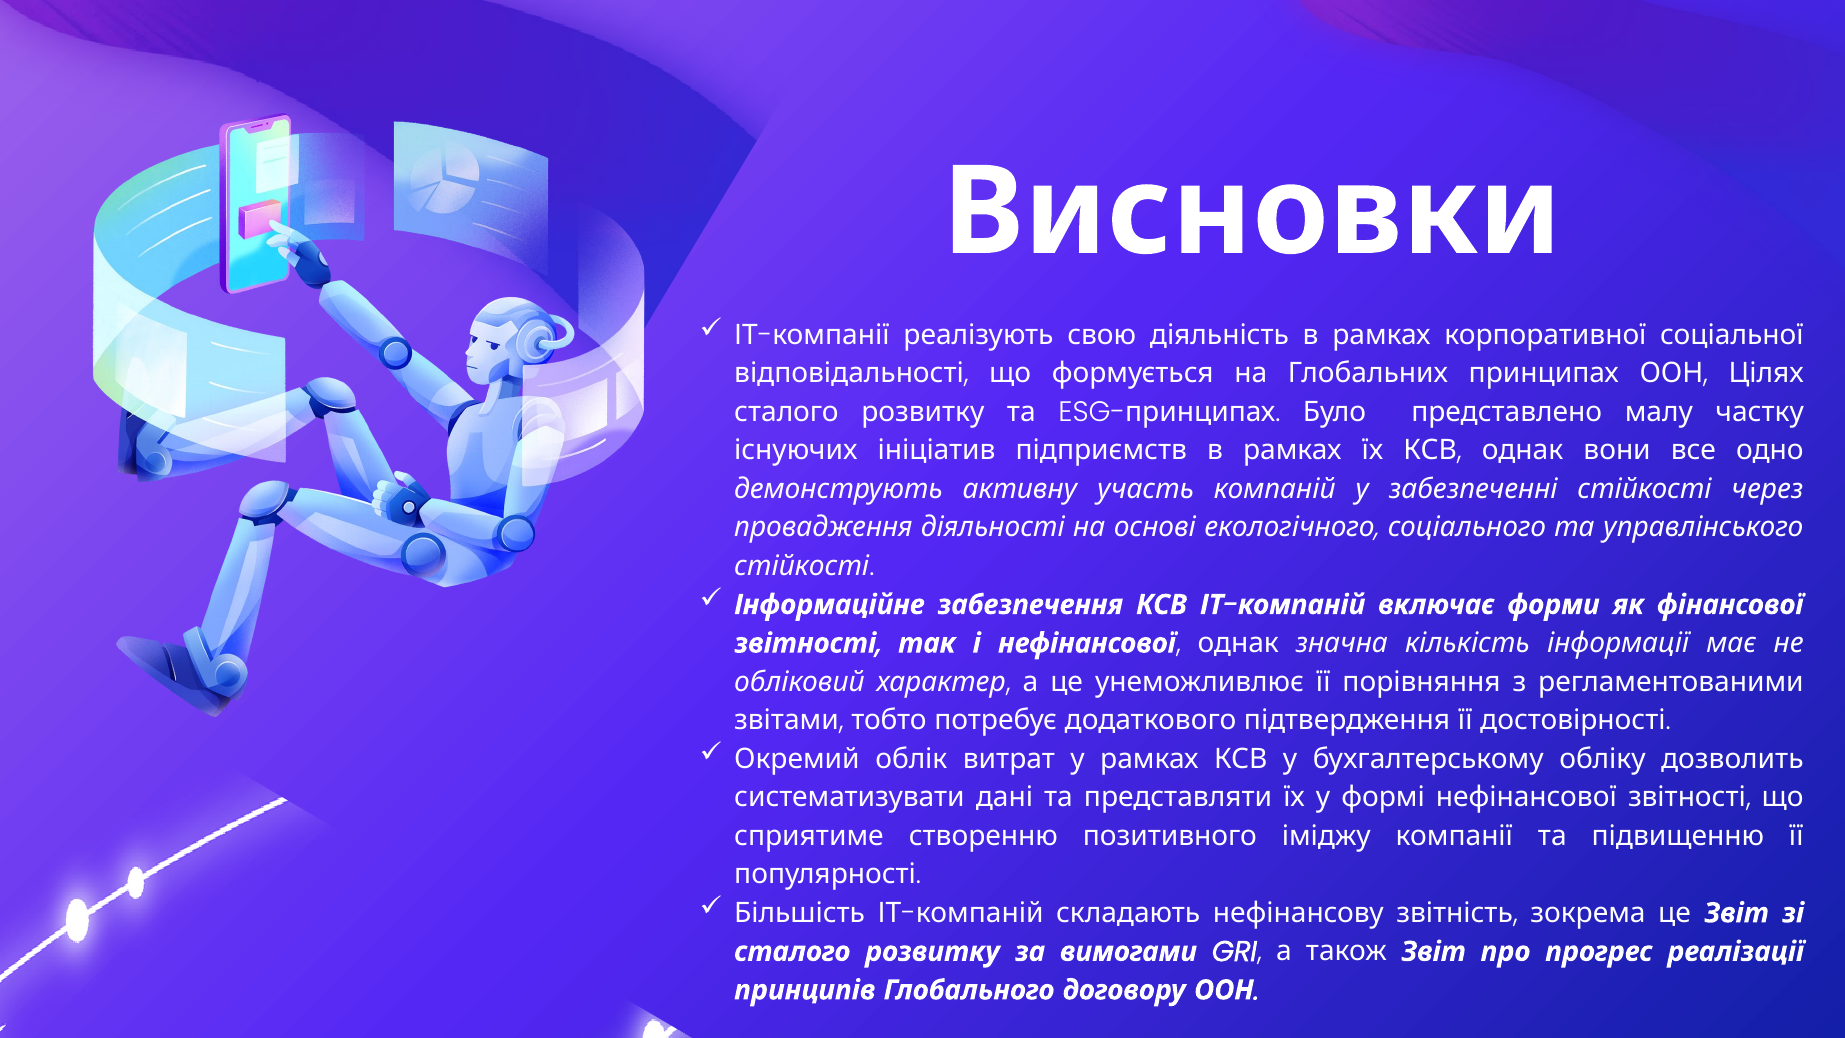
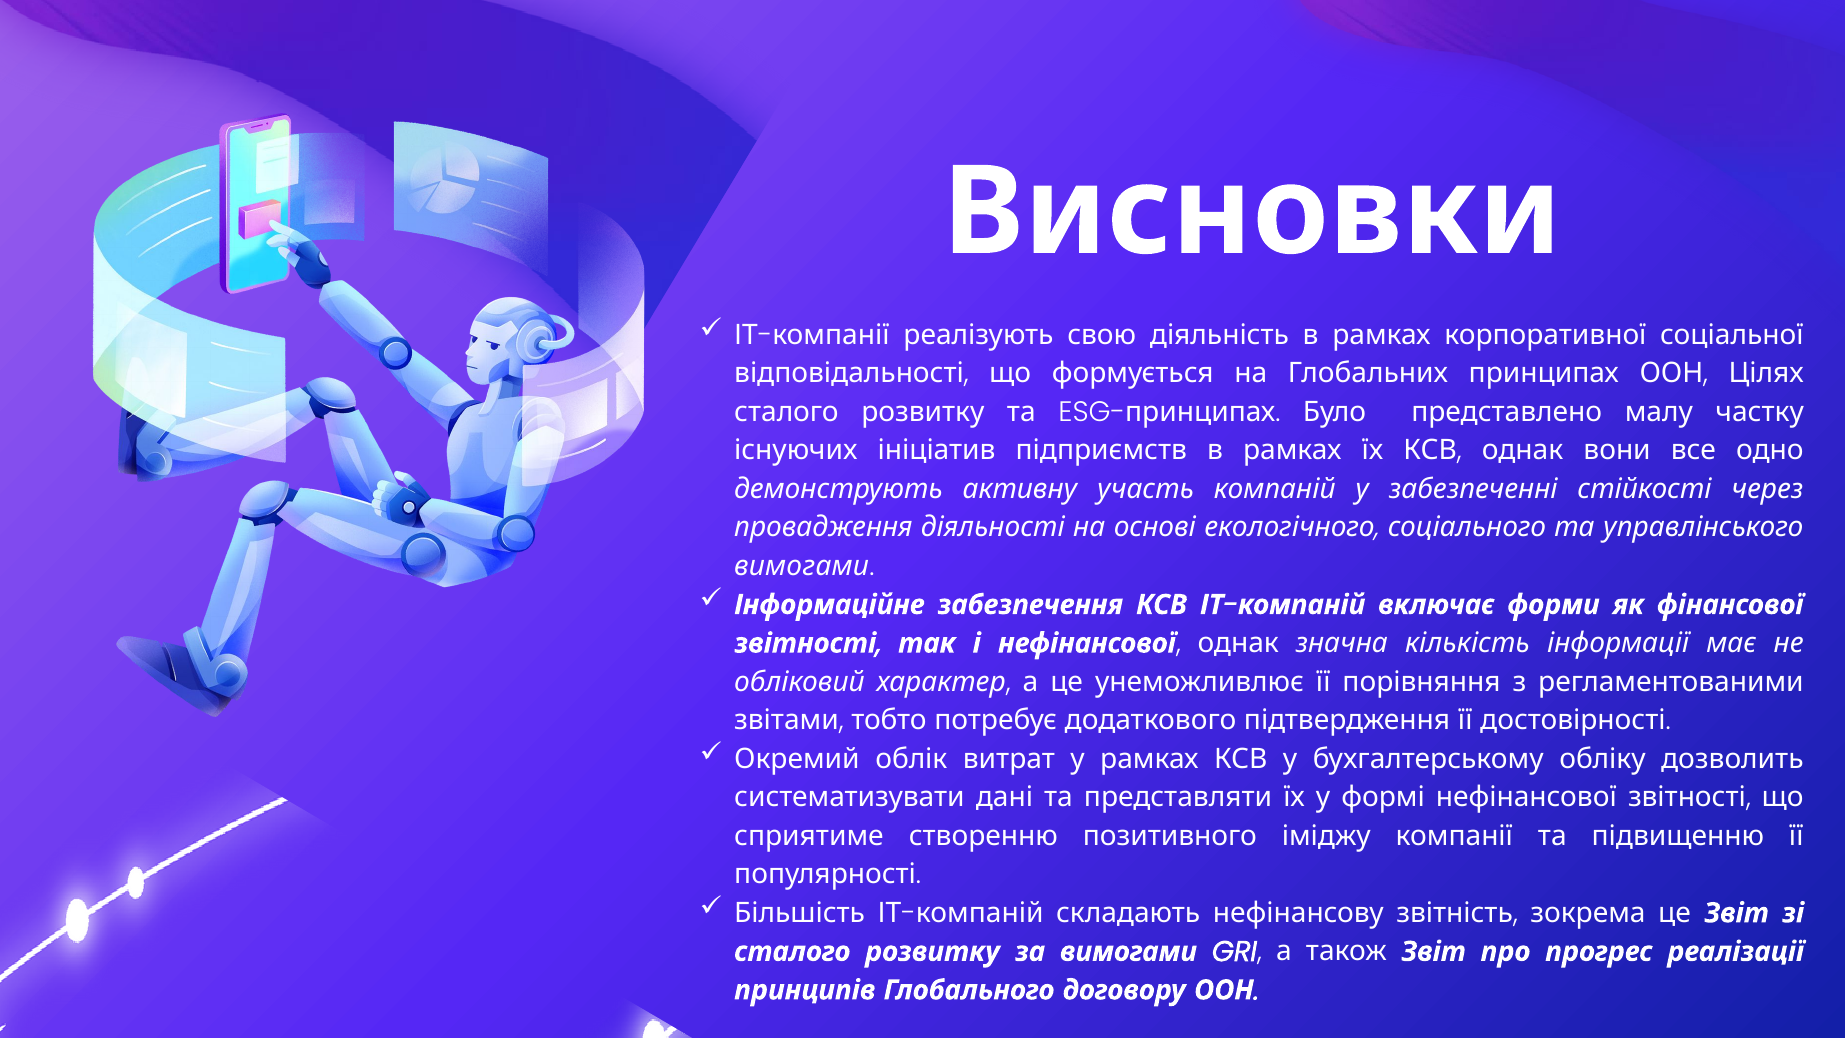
стійкості: стійкості -> вимогами (802, 566)
